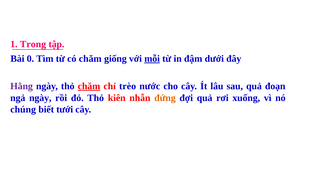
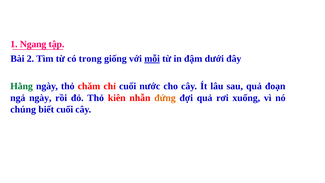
Trong: Trong -> Ngang (33, 44)
0: 0 -> 2 (30, 59)
có chăm: chăm -> trong (90, 59)
Hằng colour: purple -> green (22, 86)
chăm underline: present -> none (89, 86)
chỉ trèo: trèo -> cuối (128, 86)
biết tưới: tưới -> cuối (65, 109)
